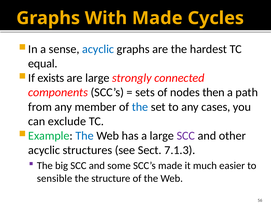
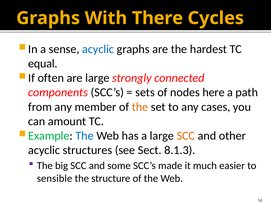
With Made: Made -> There (157, 18)
exists: exists -> often (51, 78)
then: then -> here (214, 93)
the colour: blue -> orange (140, 107)
exclude: exclude -> amount (67, 121)
SCC colour: purple -> orange (186, 136)
7.1.3: 7.1.3 -> 8.1.3 (180, 150)
